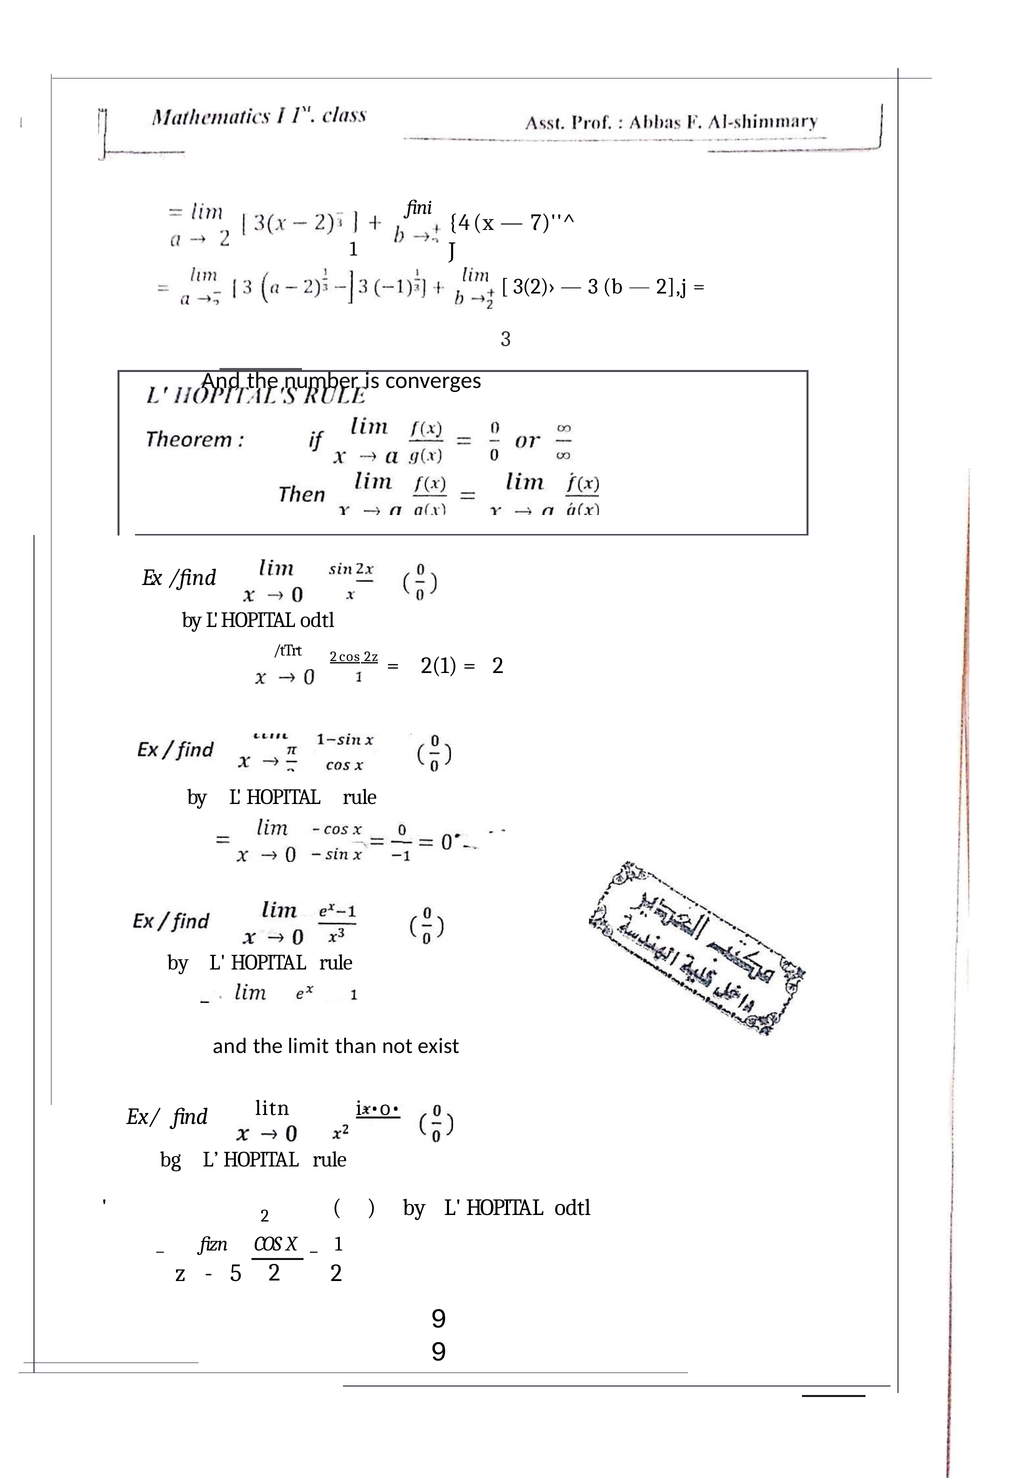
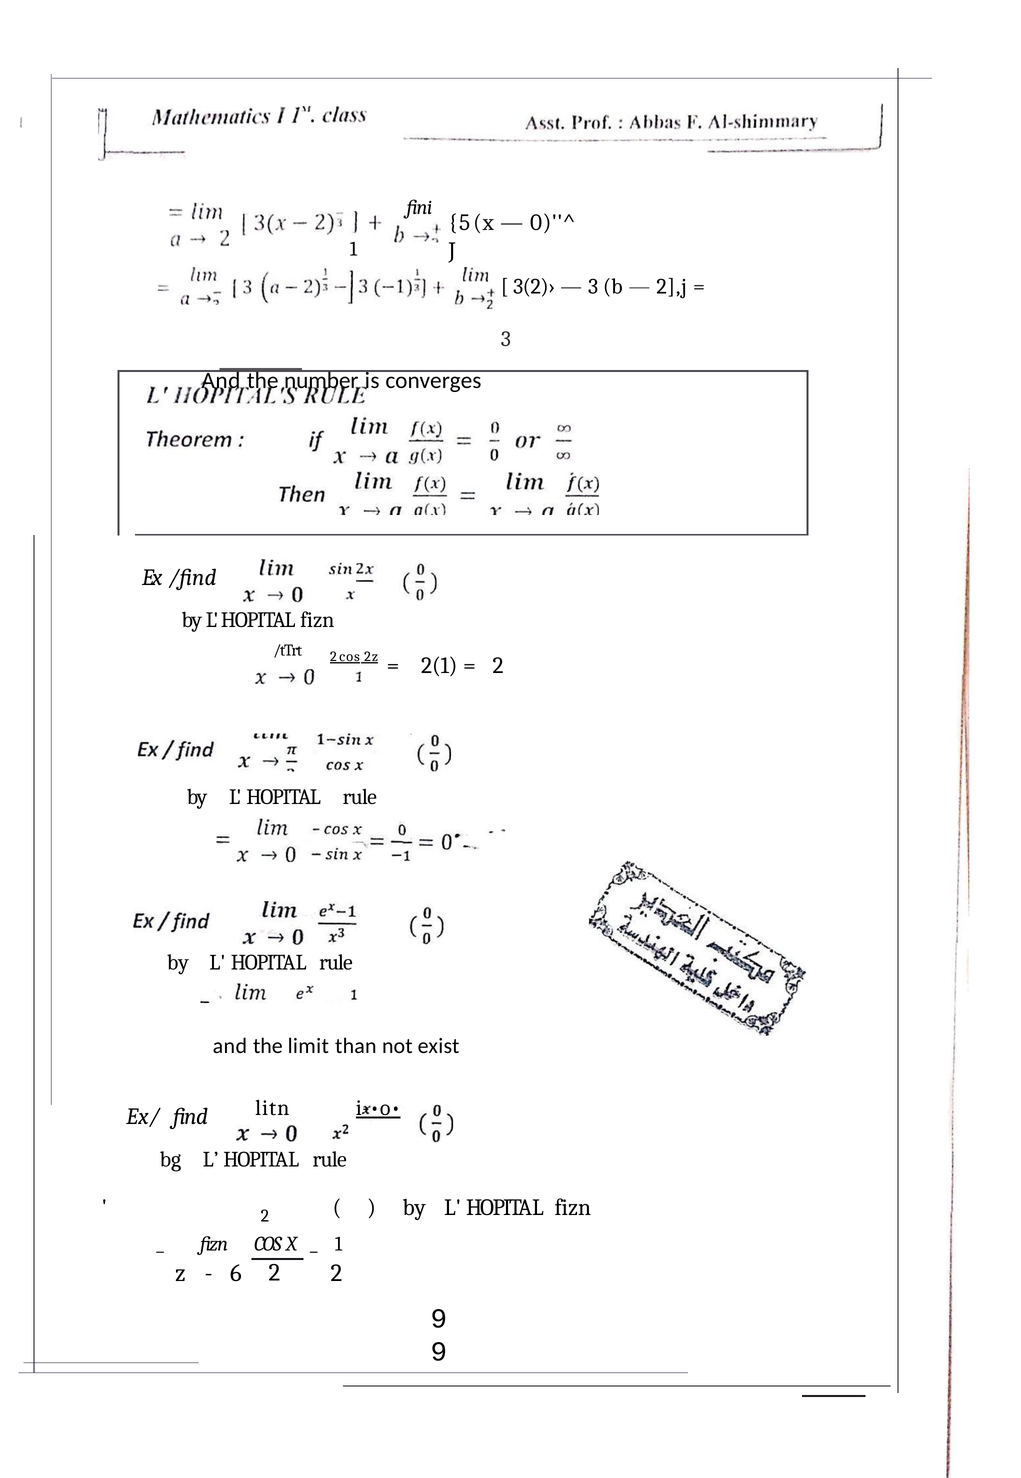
4: 4 -> 5 (465, 222)
7)''^: 7)''^ -> 0)''^ (553, 222)
odtl: odtl -> fizn (317, 620)
odtl: odtl -> fizn (573, 1207)
5: 5 -> 6 (236, 1272)
